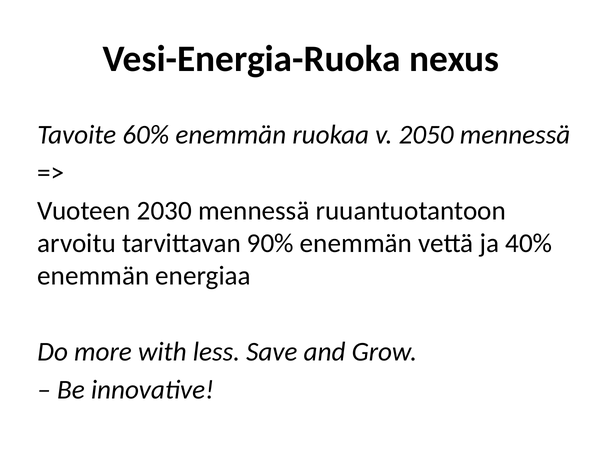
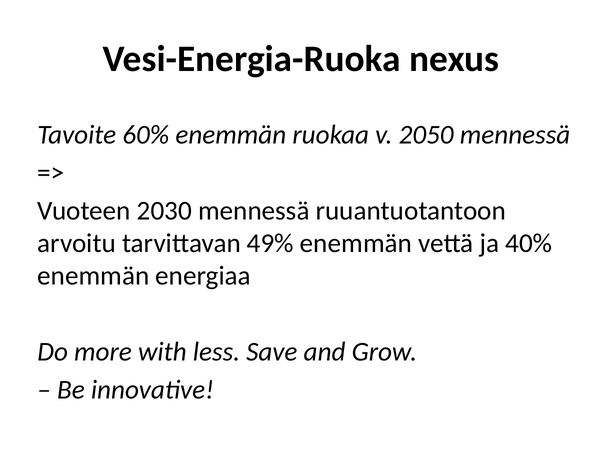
90%: 90% -> 49% (270, 244)
